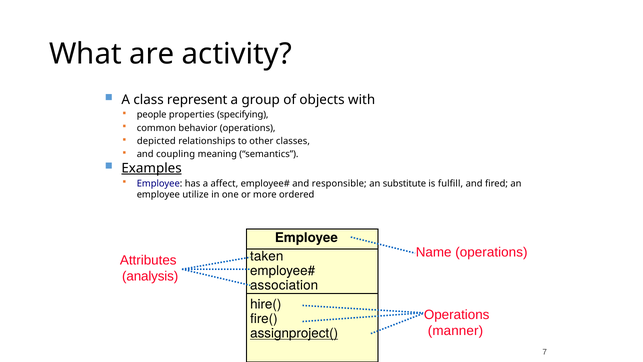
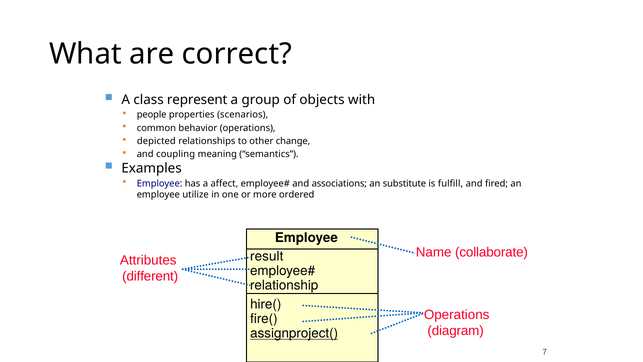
activity: activity -> correct (237, 54)
specifying: specifying -> scenarios (243, 115)
classes: classes -> change (293, 141)
Examples underline: present -> none (152, 168)
responsible: responsible -> associations (339, 183)
Name operations: operations -> collaborate (491, 252)
taken: taken -> result (267, 256)
analysis: analysis -> different (150, 276)
association: association -> relationship (284, 285)
manner: manner -> diagram (456, 330)
